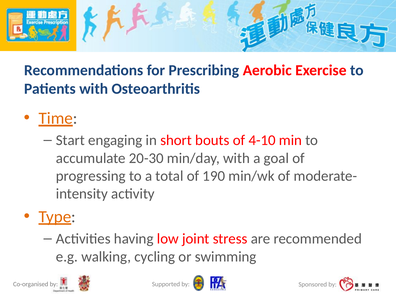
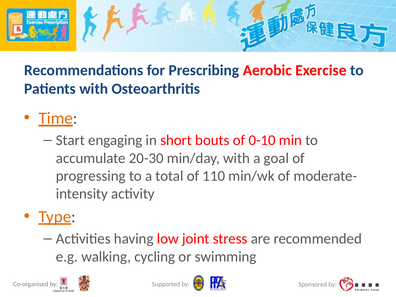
4-10: 4-10 -> 0-10 (262, 140)
190: 190 -> 110 (214, 176)
